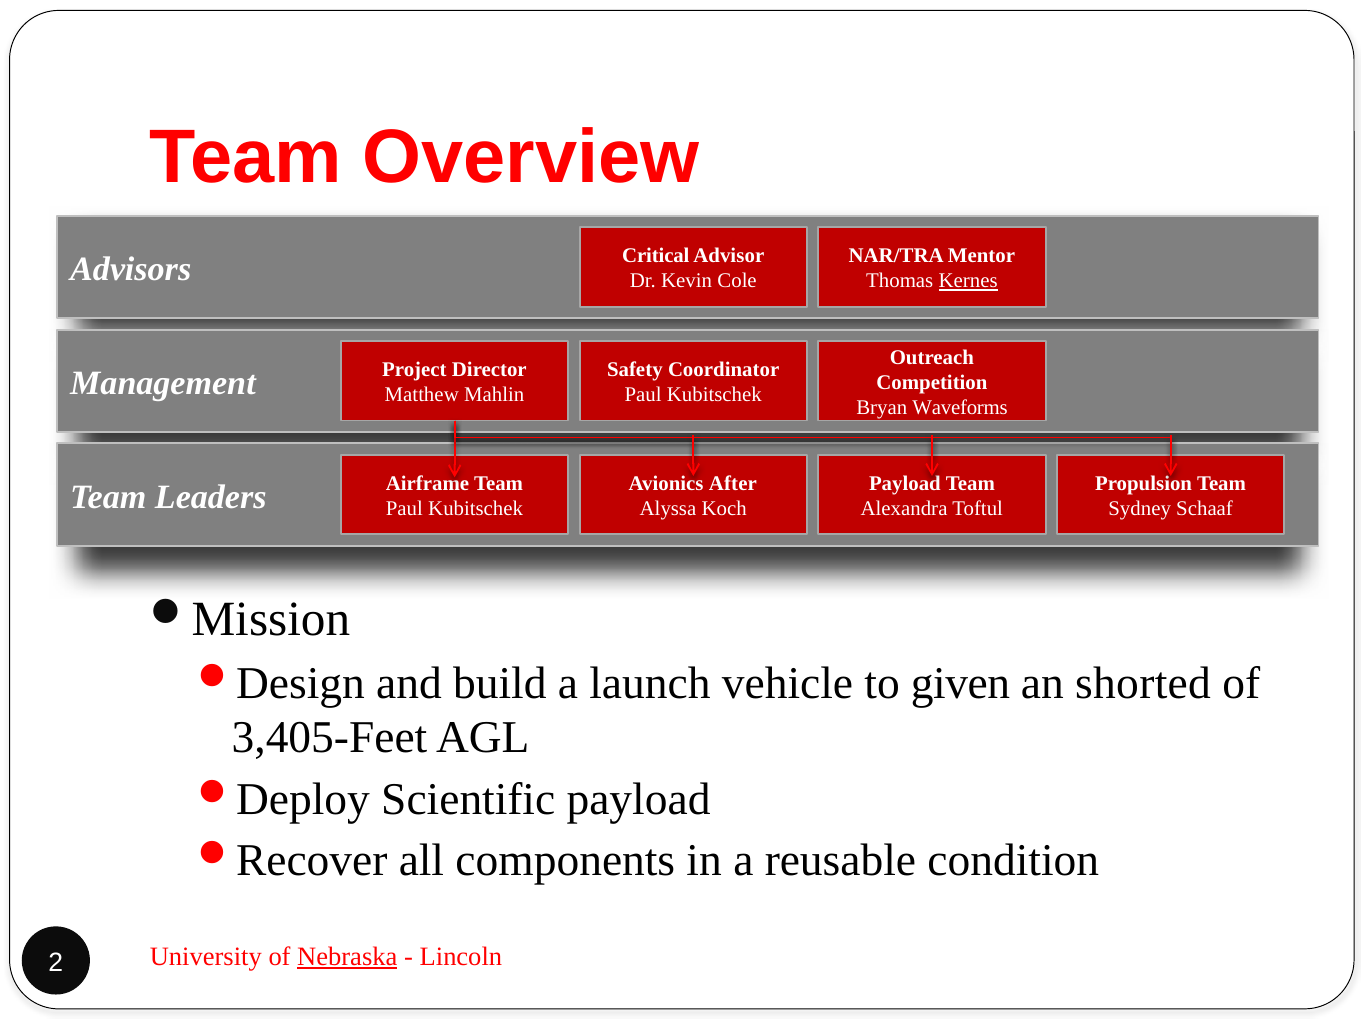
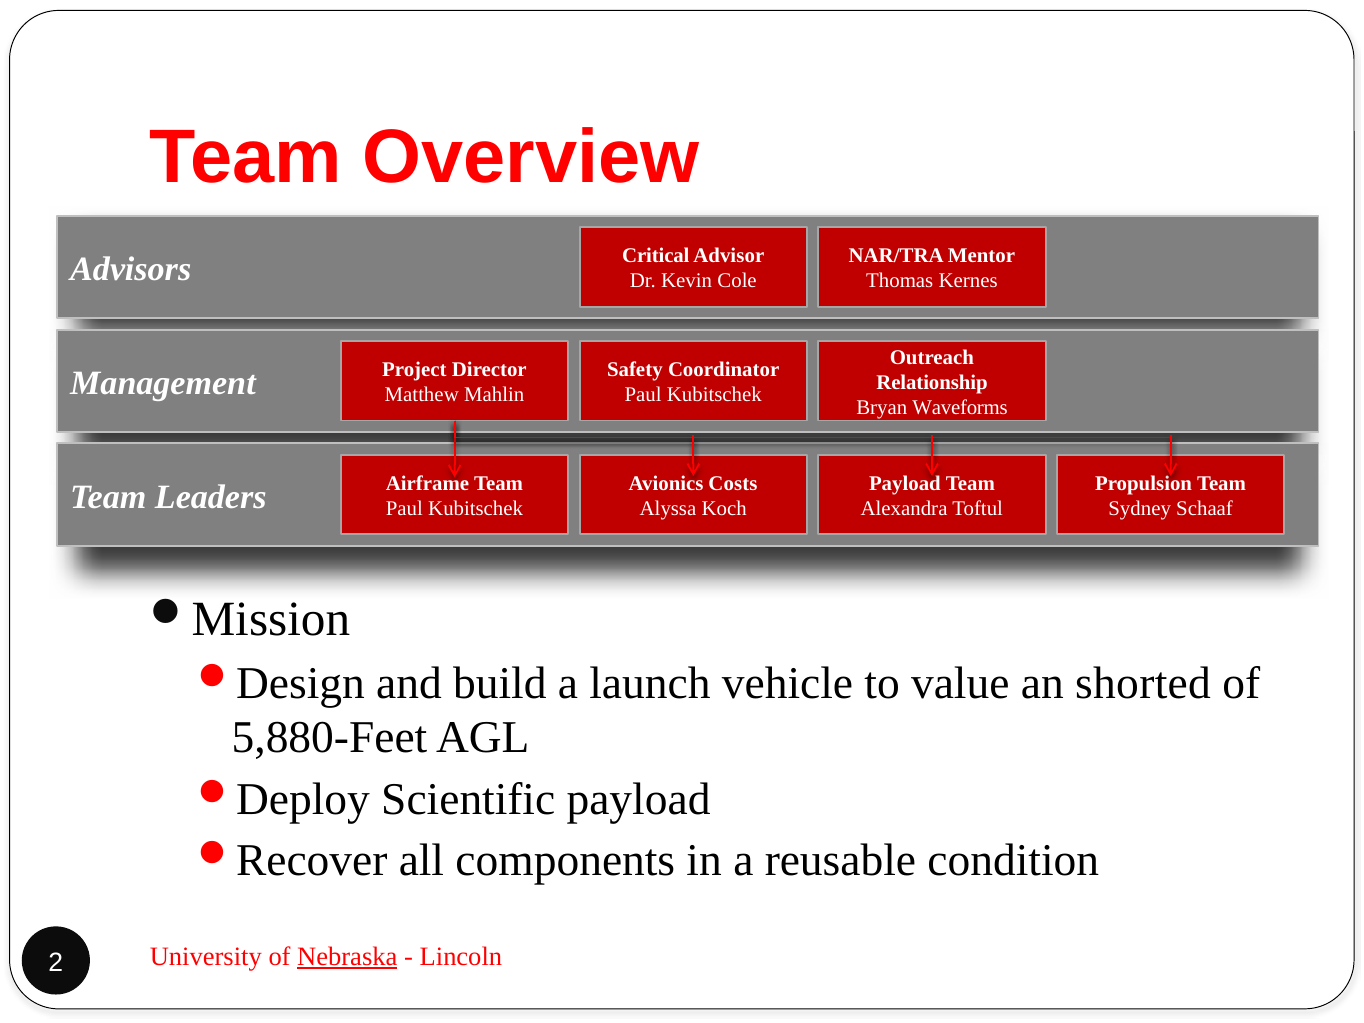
Kernes underline: present -> none (968, 281)
Competition: Competition -> Relationship (932, 382)
After: After -> Costs (733, 483)
given: given -> value (960, 683)
3,405-Feet: 3,405-Feet -> 5,880-Feet (329, 738)
